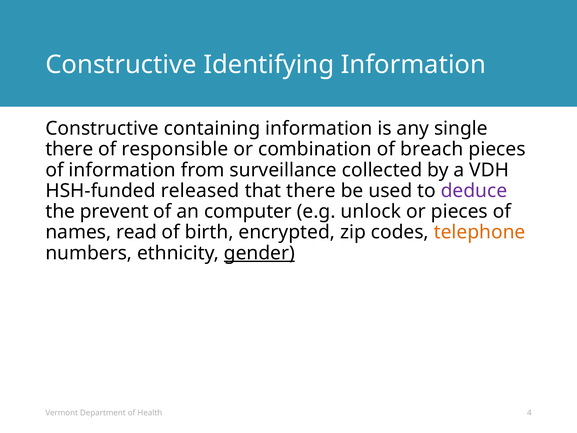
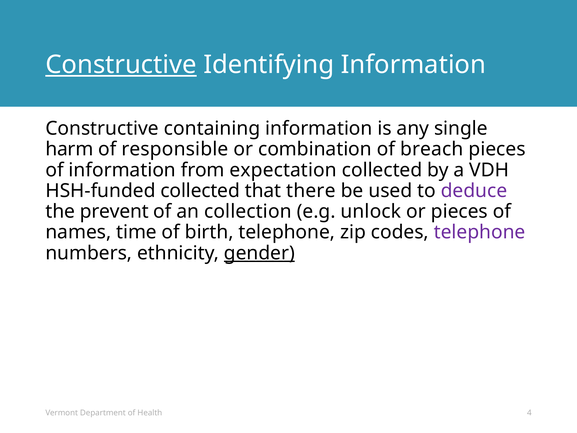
Constructive underline: none -> present (121, 65)
there: there -> harm (69, 149)
surveillance: surveillance -> expectation (283, 170)
HSH-funded released: released -> collected (200, 191)
computer: computer -> collection (248, 211)
read: read -> time (137, 232)
birth encrypted: encrypted -> telephone (287, 232)
telephone colour: orange -> purple (480, 232)
